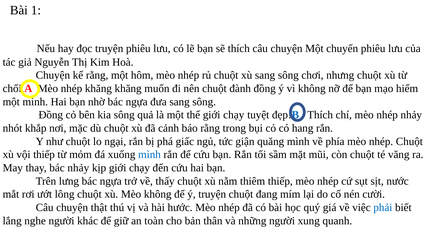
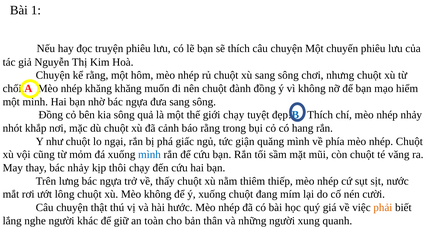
vội thiếp: thiếp -> cũng (44, 155)
kịp giới: giới -> thôi (118, 168)
ý truyện: truyện -> xuống (212, 194)
phải colour: blue -> orange (383, 208)
